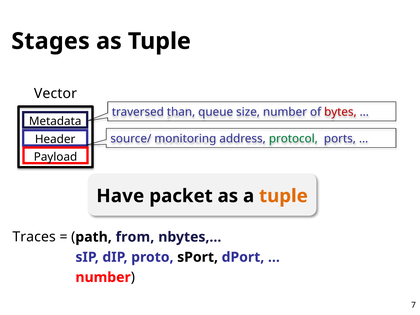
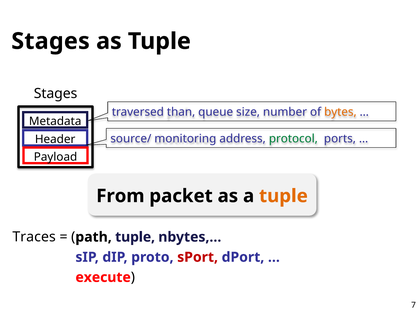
Vector: Vector -> Stages (56, 93)
bytes colour: red -> orange (340, 112)
Have: Have -> From (120, 196)
path from: from -> tuple (135, 237)
sPort colour: black -> red (198, 257)
number: number -> execute (103, 277)
